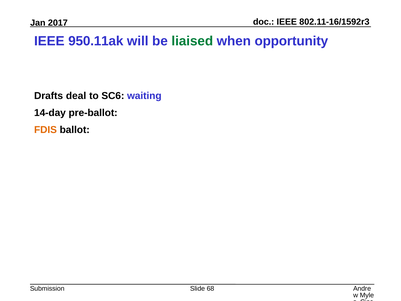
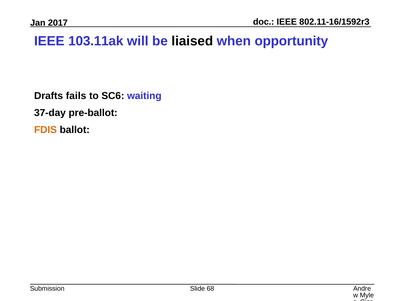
950.11ak: 950.11ak -> 103.11ak (96, 41)
liaised colour: green -> black (192, 41)
deal: deal -> fails (76, 96)
14-day: 14-day -> 37-day (50, 113)
